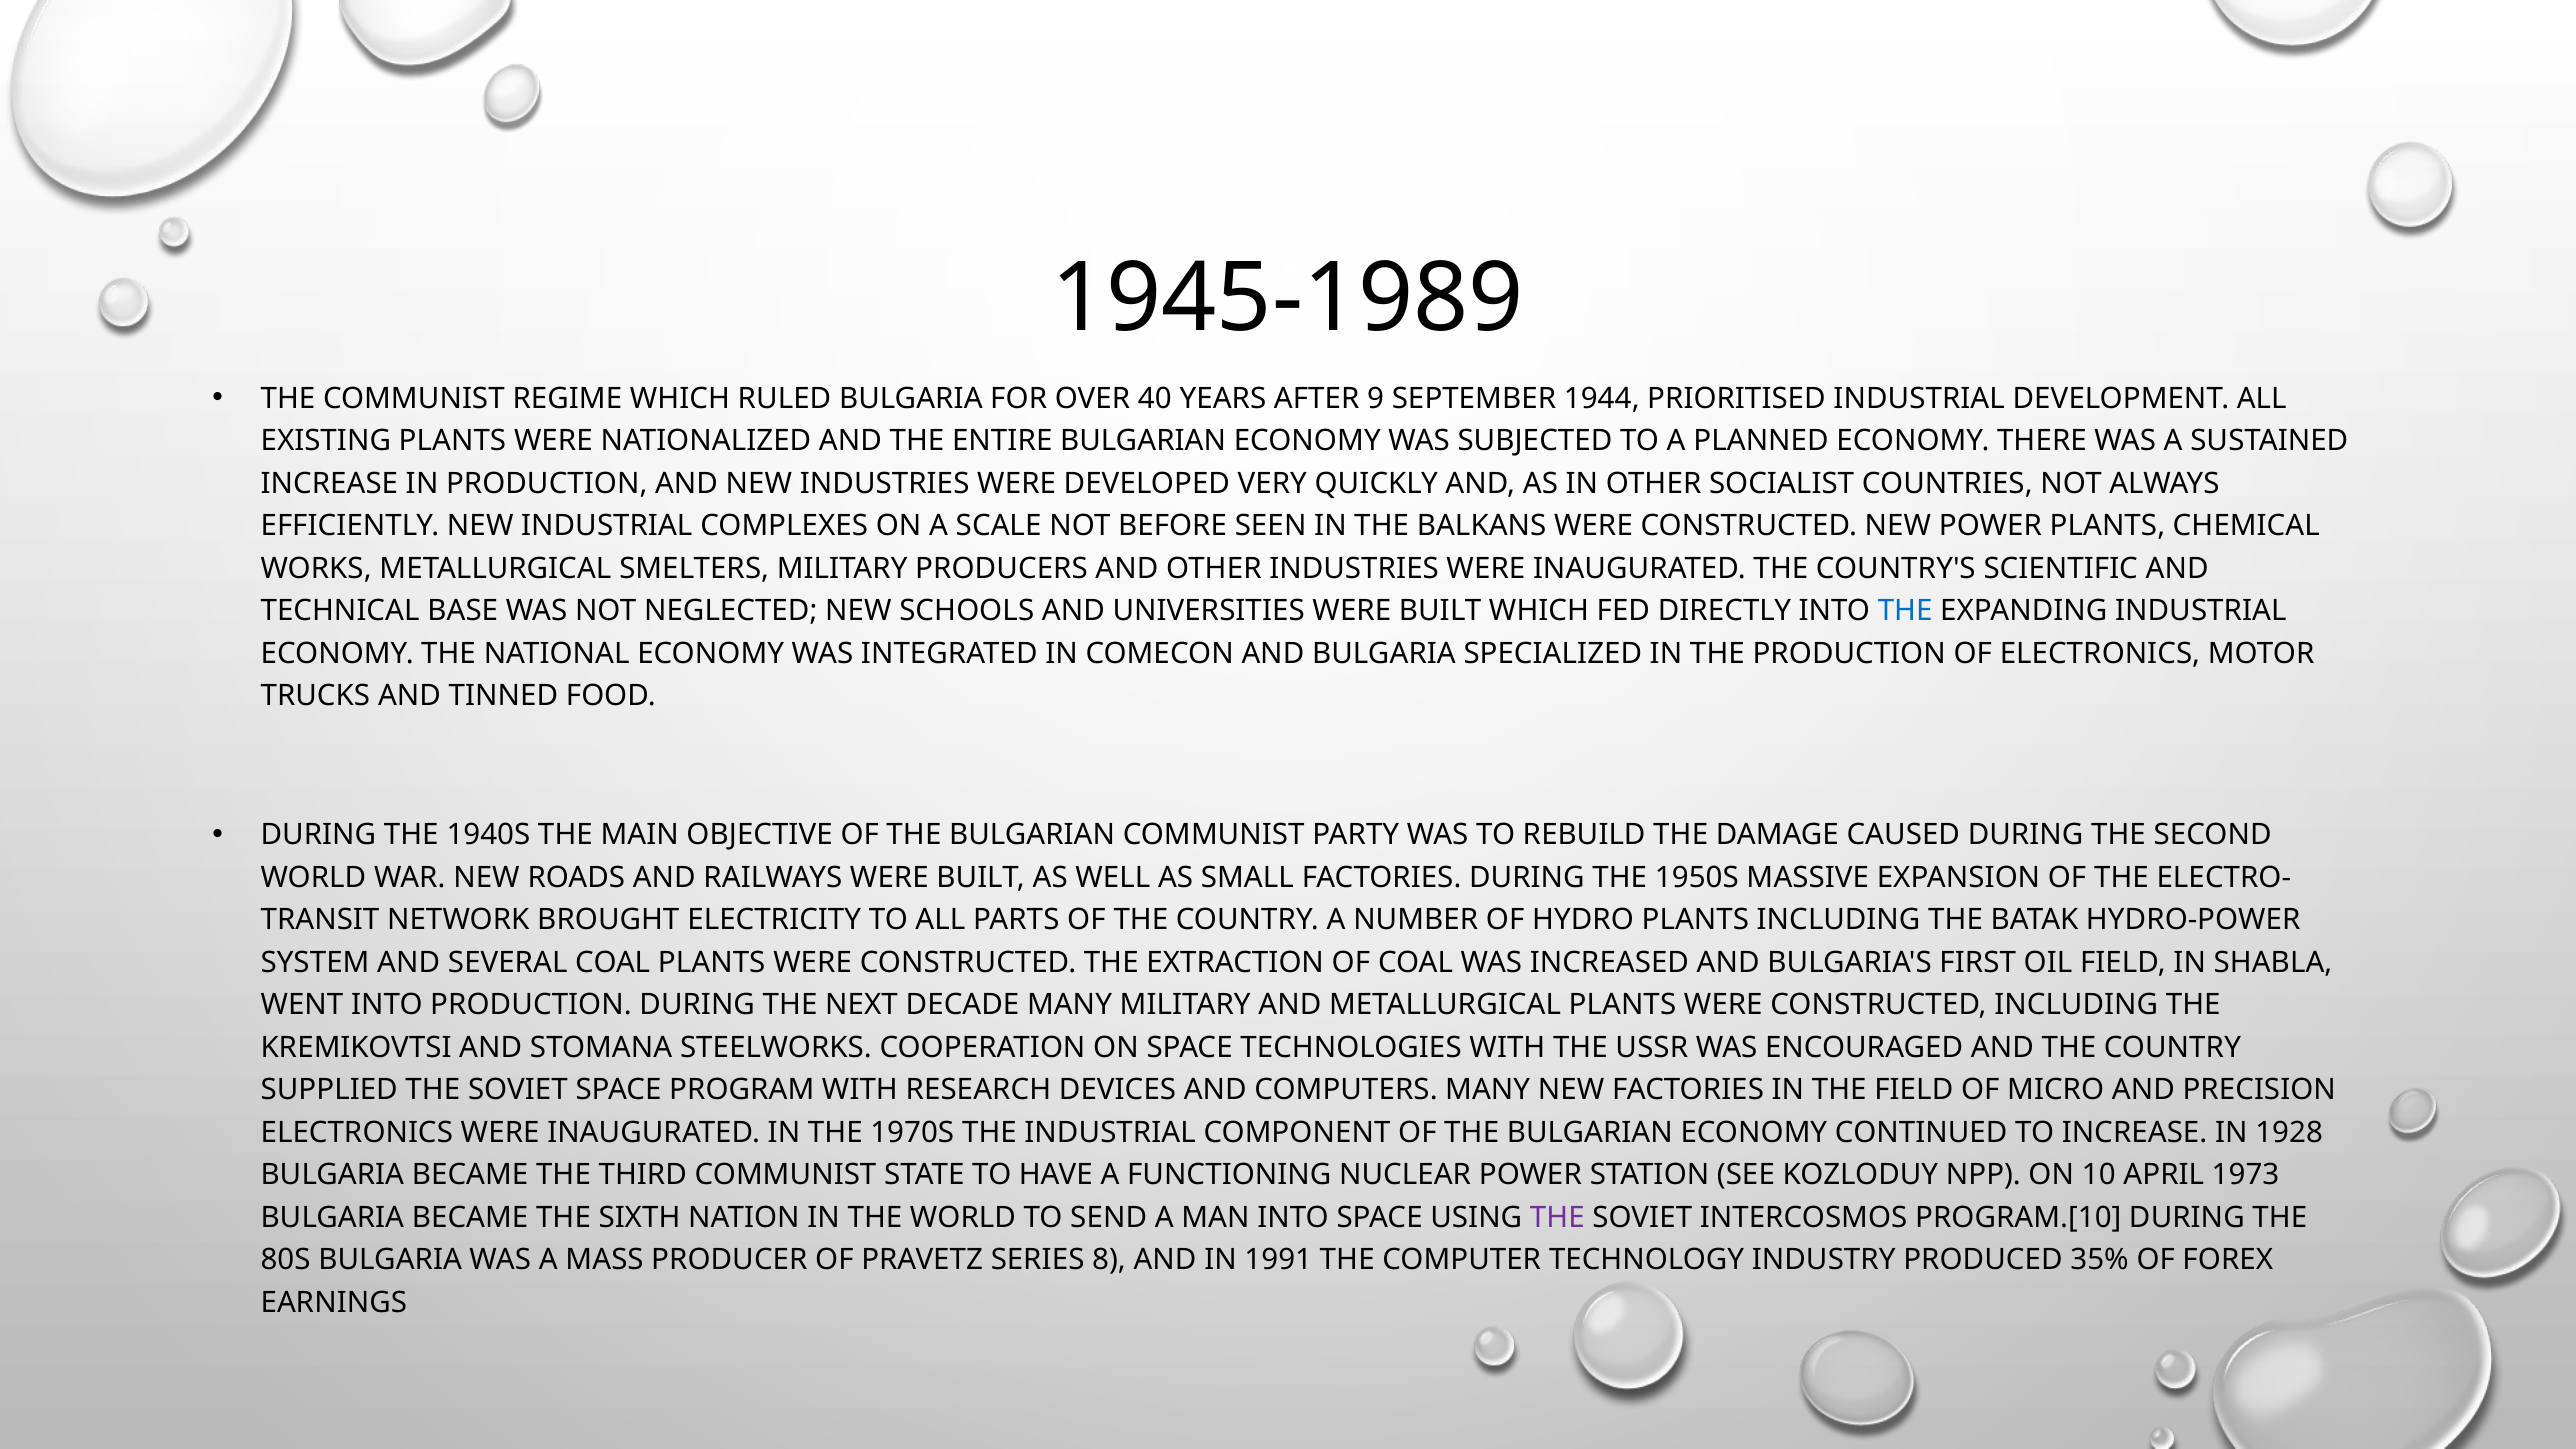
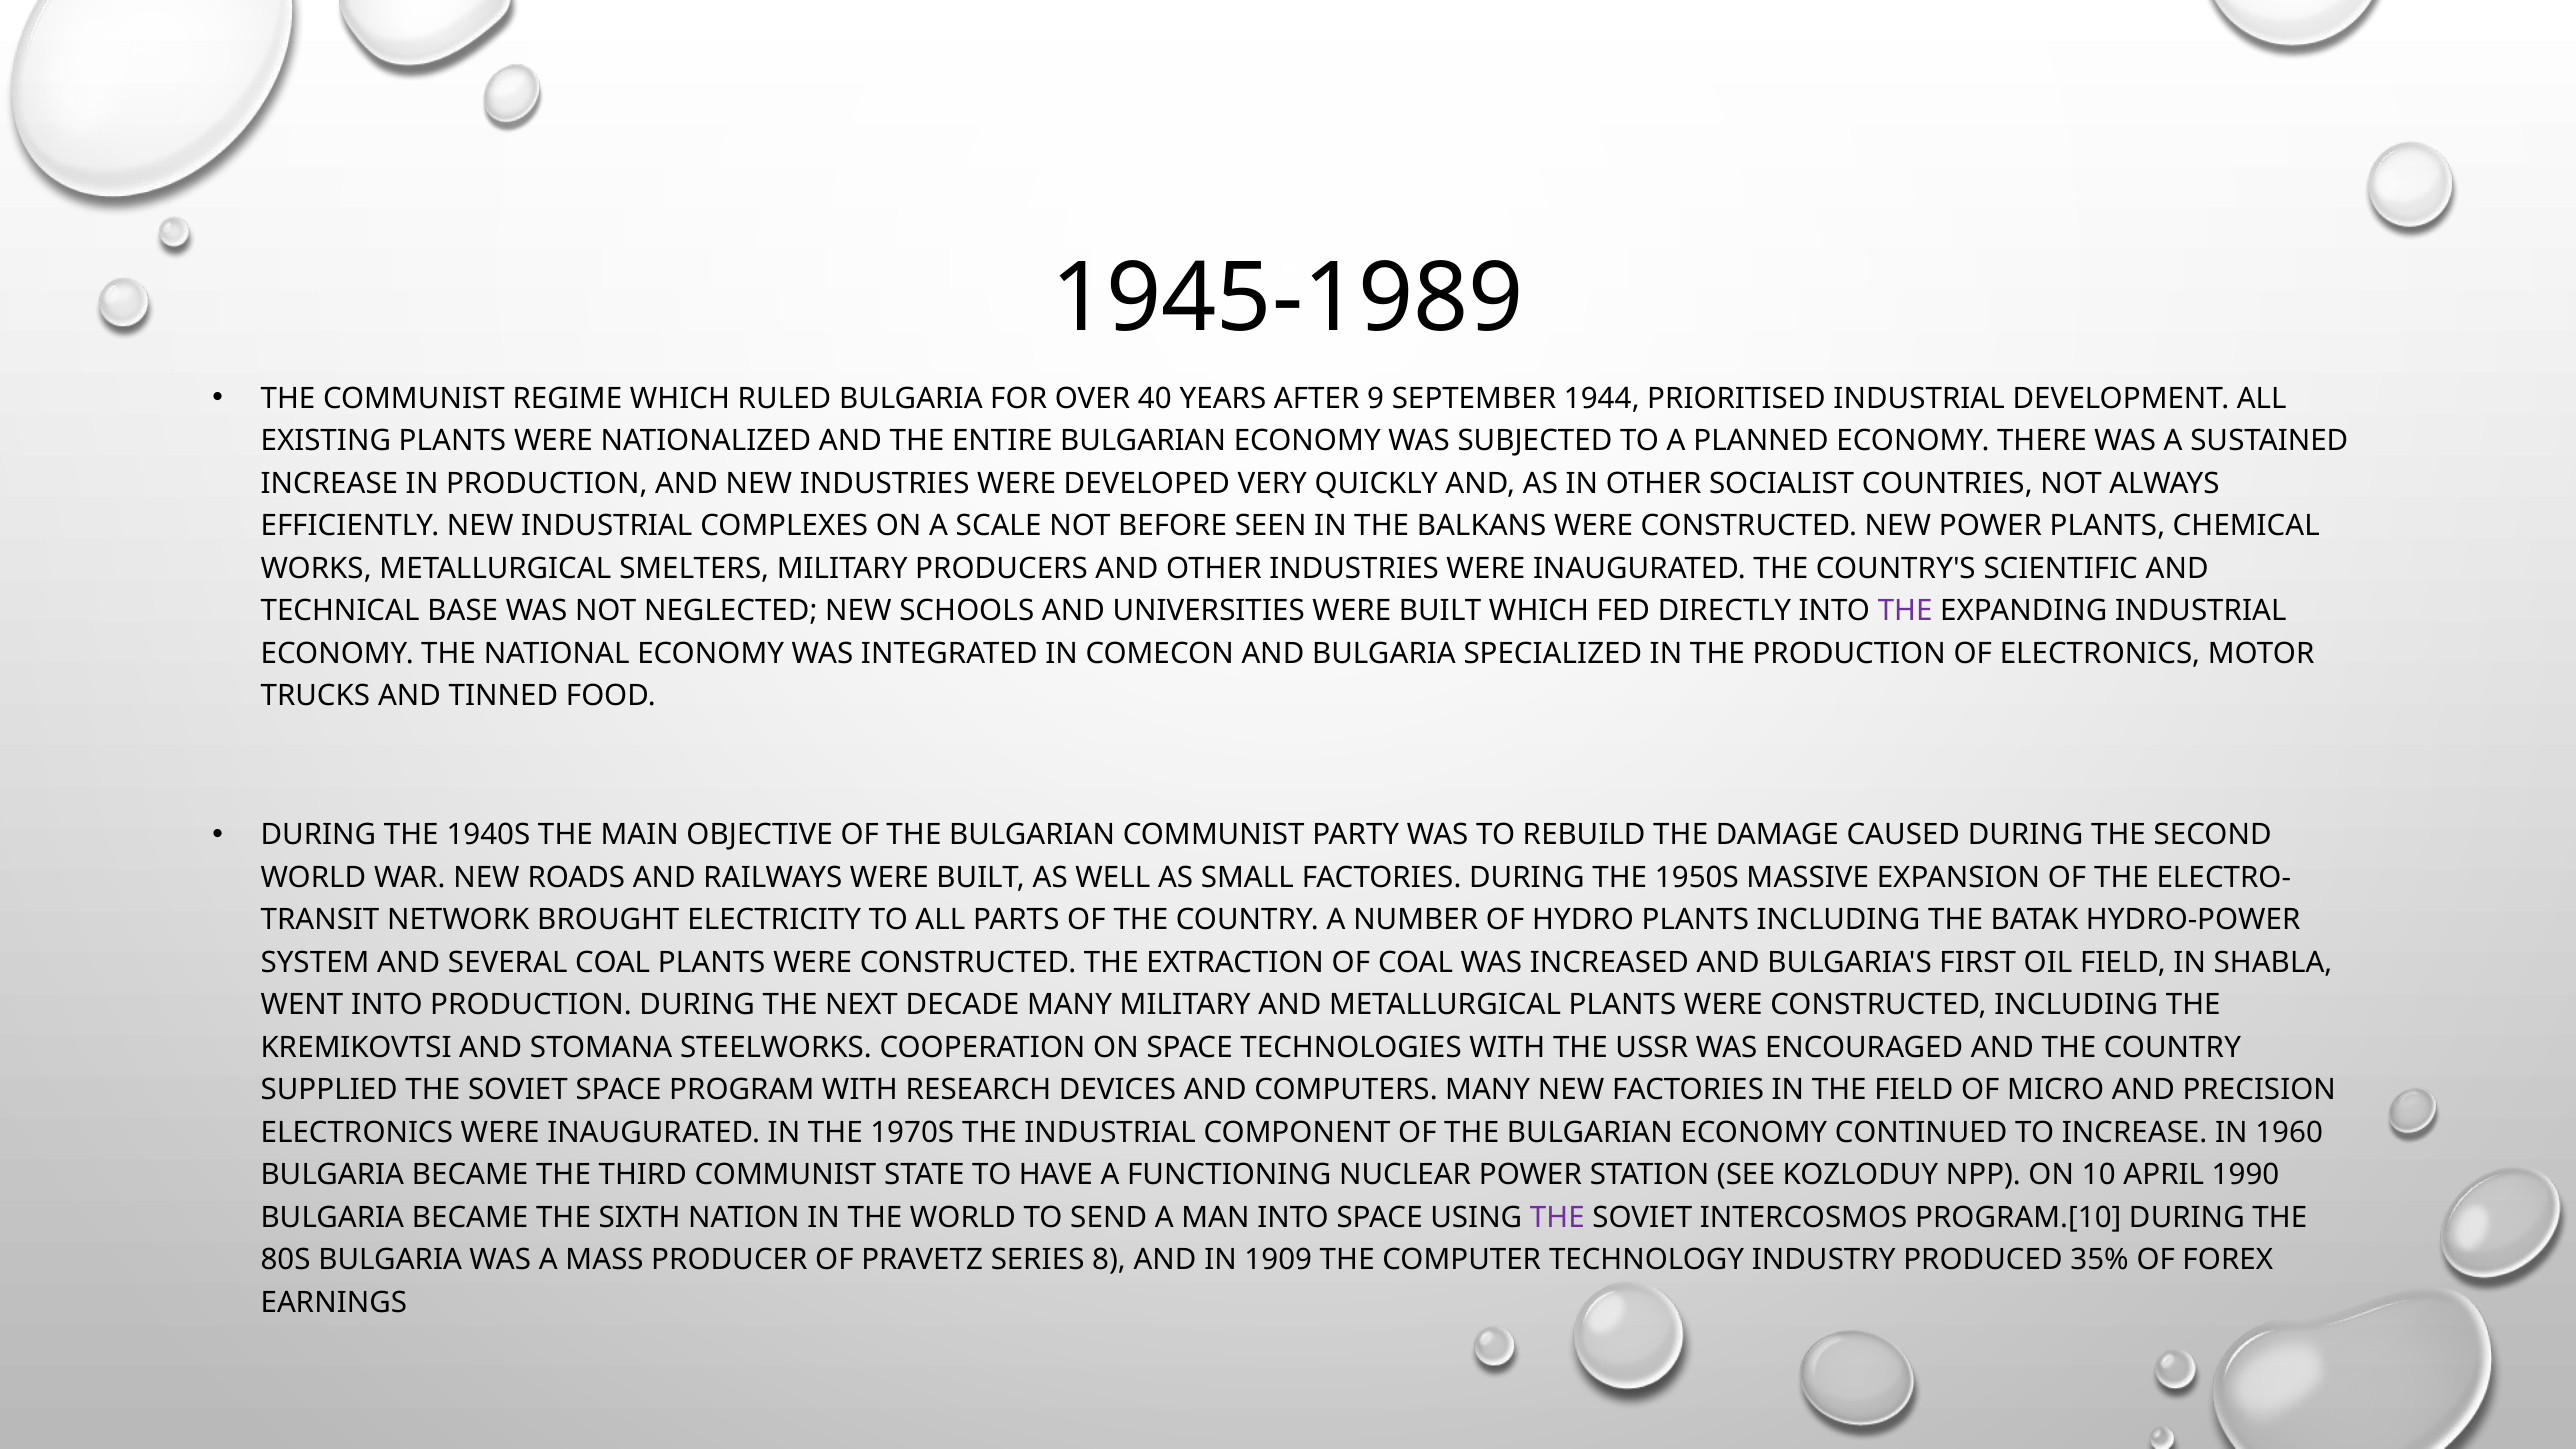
THE colour: blue -> purple (1905, 611)
1928: 1928 -> 1960 (2289, 1132)
1973: 1973 -> 1990 (2246, 1175)
1991: 1991 -> 1909 (1278, 1260)
